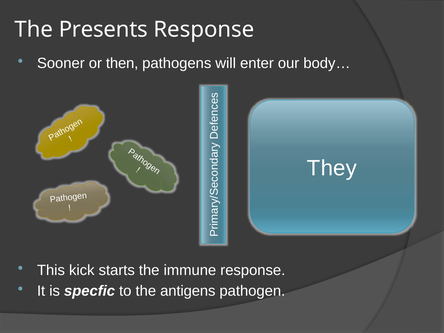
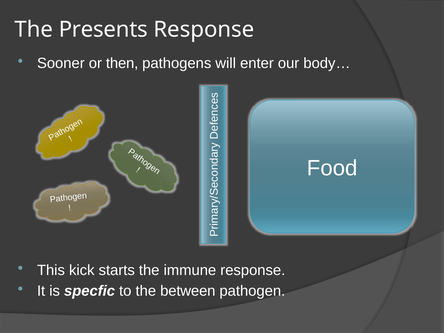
They: They -> Food (332, 168)
antigens: antigens -> between (188, 291)
